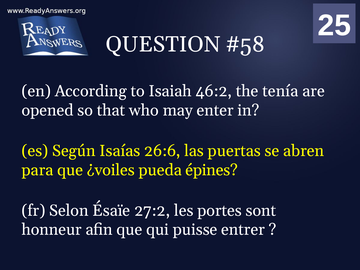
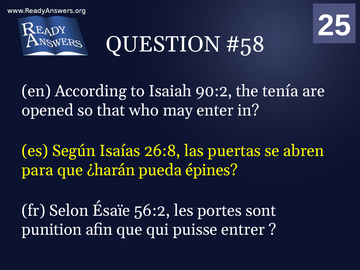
46:2: 46:2 -> 90:2 (214, 91)
26:6: 26:6 -> 26:8 (162, 151)
¿voiles: ¿voiles -> ¿harán (111, 170)
27:2: 27:2 -> 56:2 (152, 210)
honneur: honneur -> punition (52, 230)
